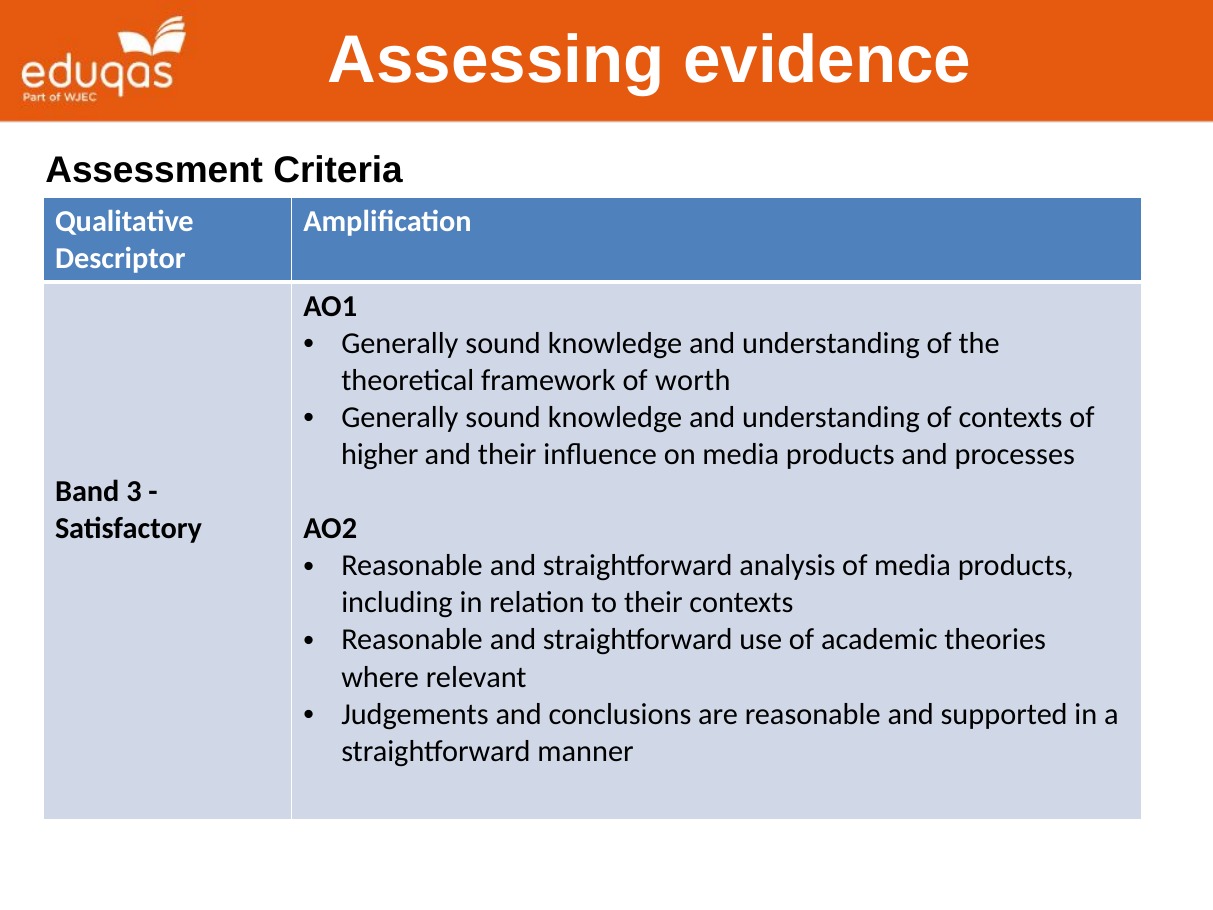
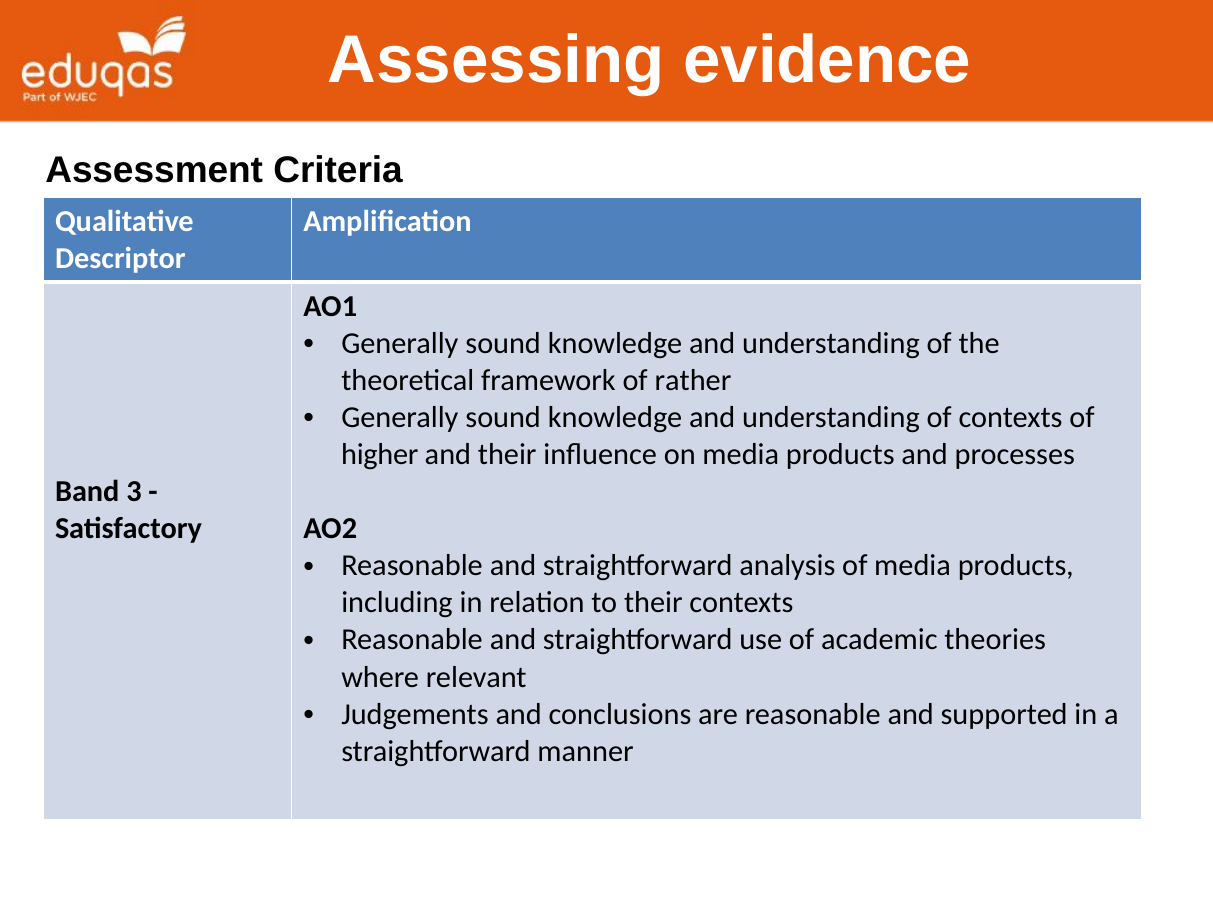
worth: worth -> rather (693, 381)
